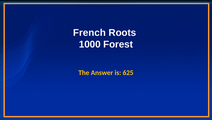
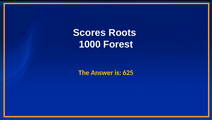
French: French -> Scores (89, 32)
